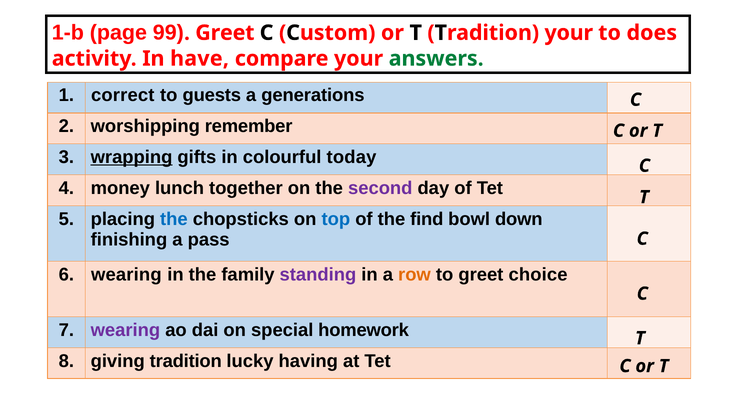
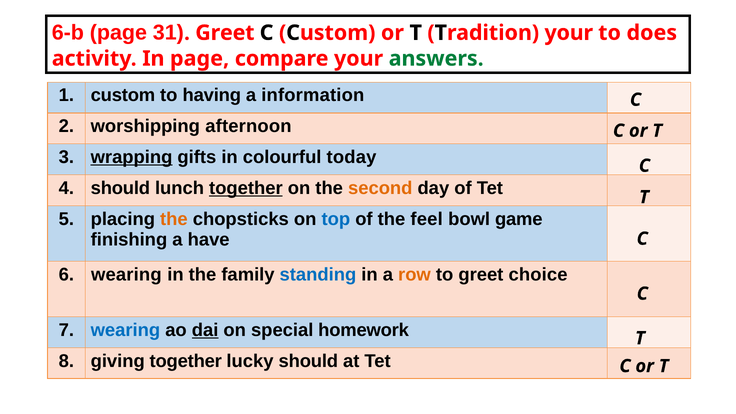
1-b: 1-b -> 6-b (68, 33)
99: 99 -> 31 (168, 33)
In have: have -> page (200, 59)
1 correct: correct -> custom (123, 95)
guests: guests -> having (212, 95)
generations: generations -> information (313, 95)
remember: remember -> afternoon (248, 126)
4 money: money -> should (120, 188)
together underline: none -> present (246, 188)
second colour: purple -> orange (380, 188)
the colour: blue -> orange (174, 219)
find: find -> feel (427, 219)
down: down -> game (519, 219)
pass: pass -> have (209, 239)
standing colour: purple -> blue (318, 275)
wearing colour: purple -> blue (125, 330)
dai underline: none -> present (205, 330)
giving tradition: tradition -> together (186, 361)
lucky having: having -> should (308, 361)
